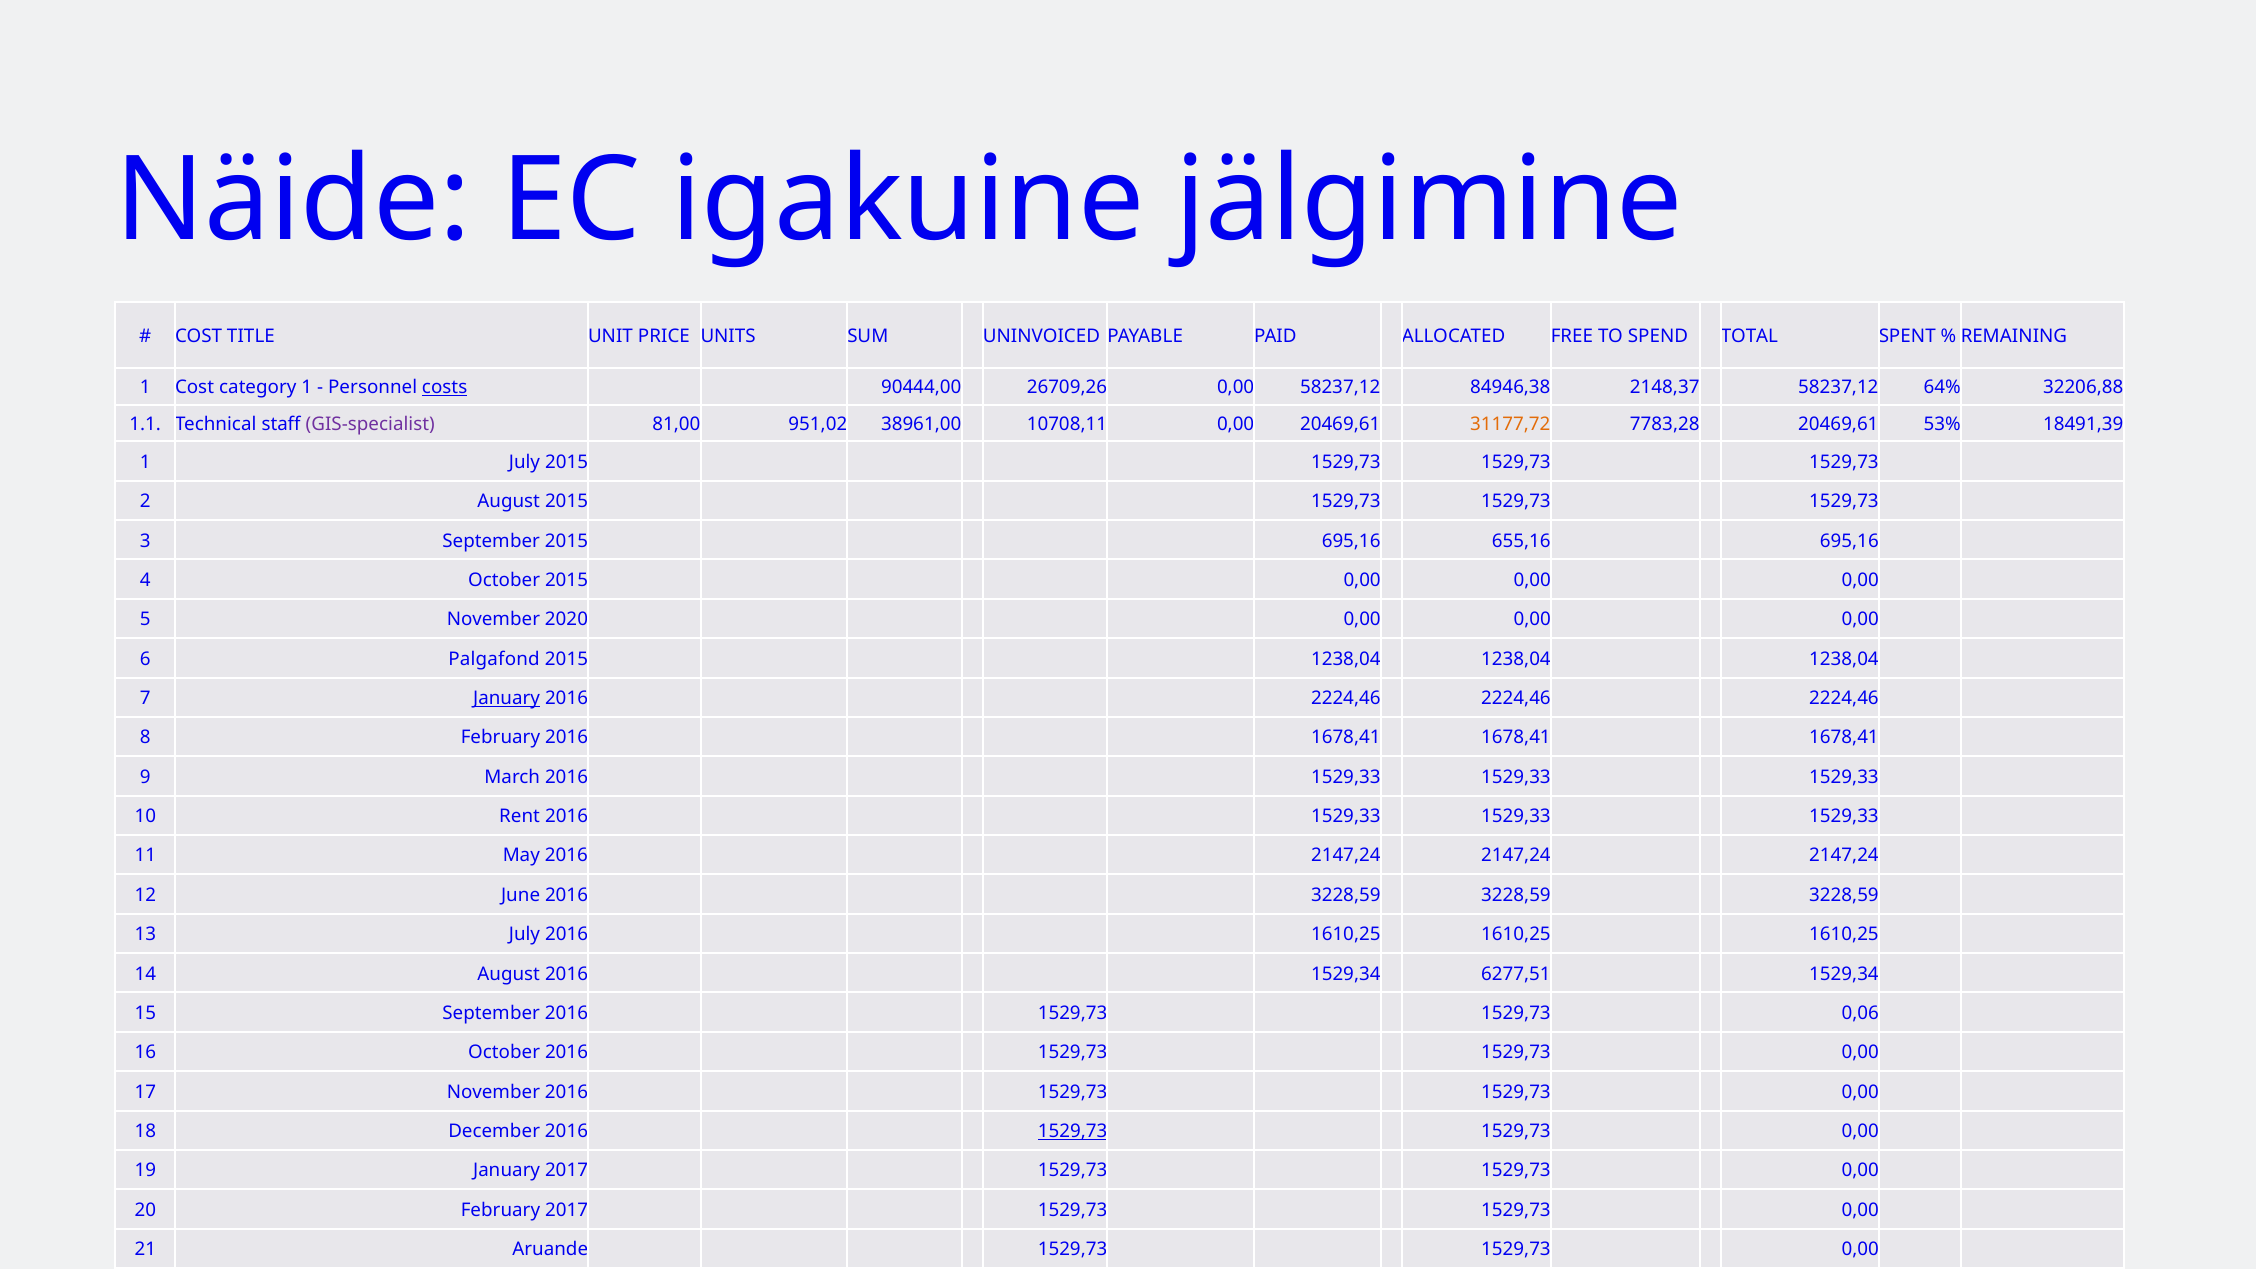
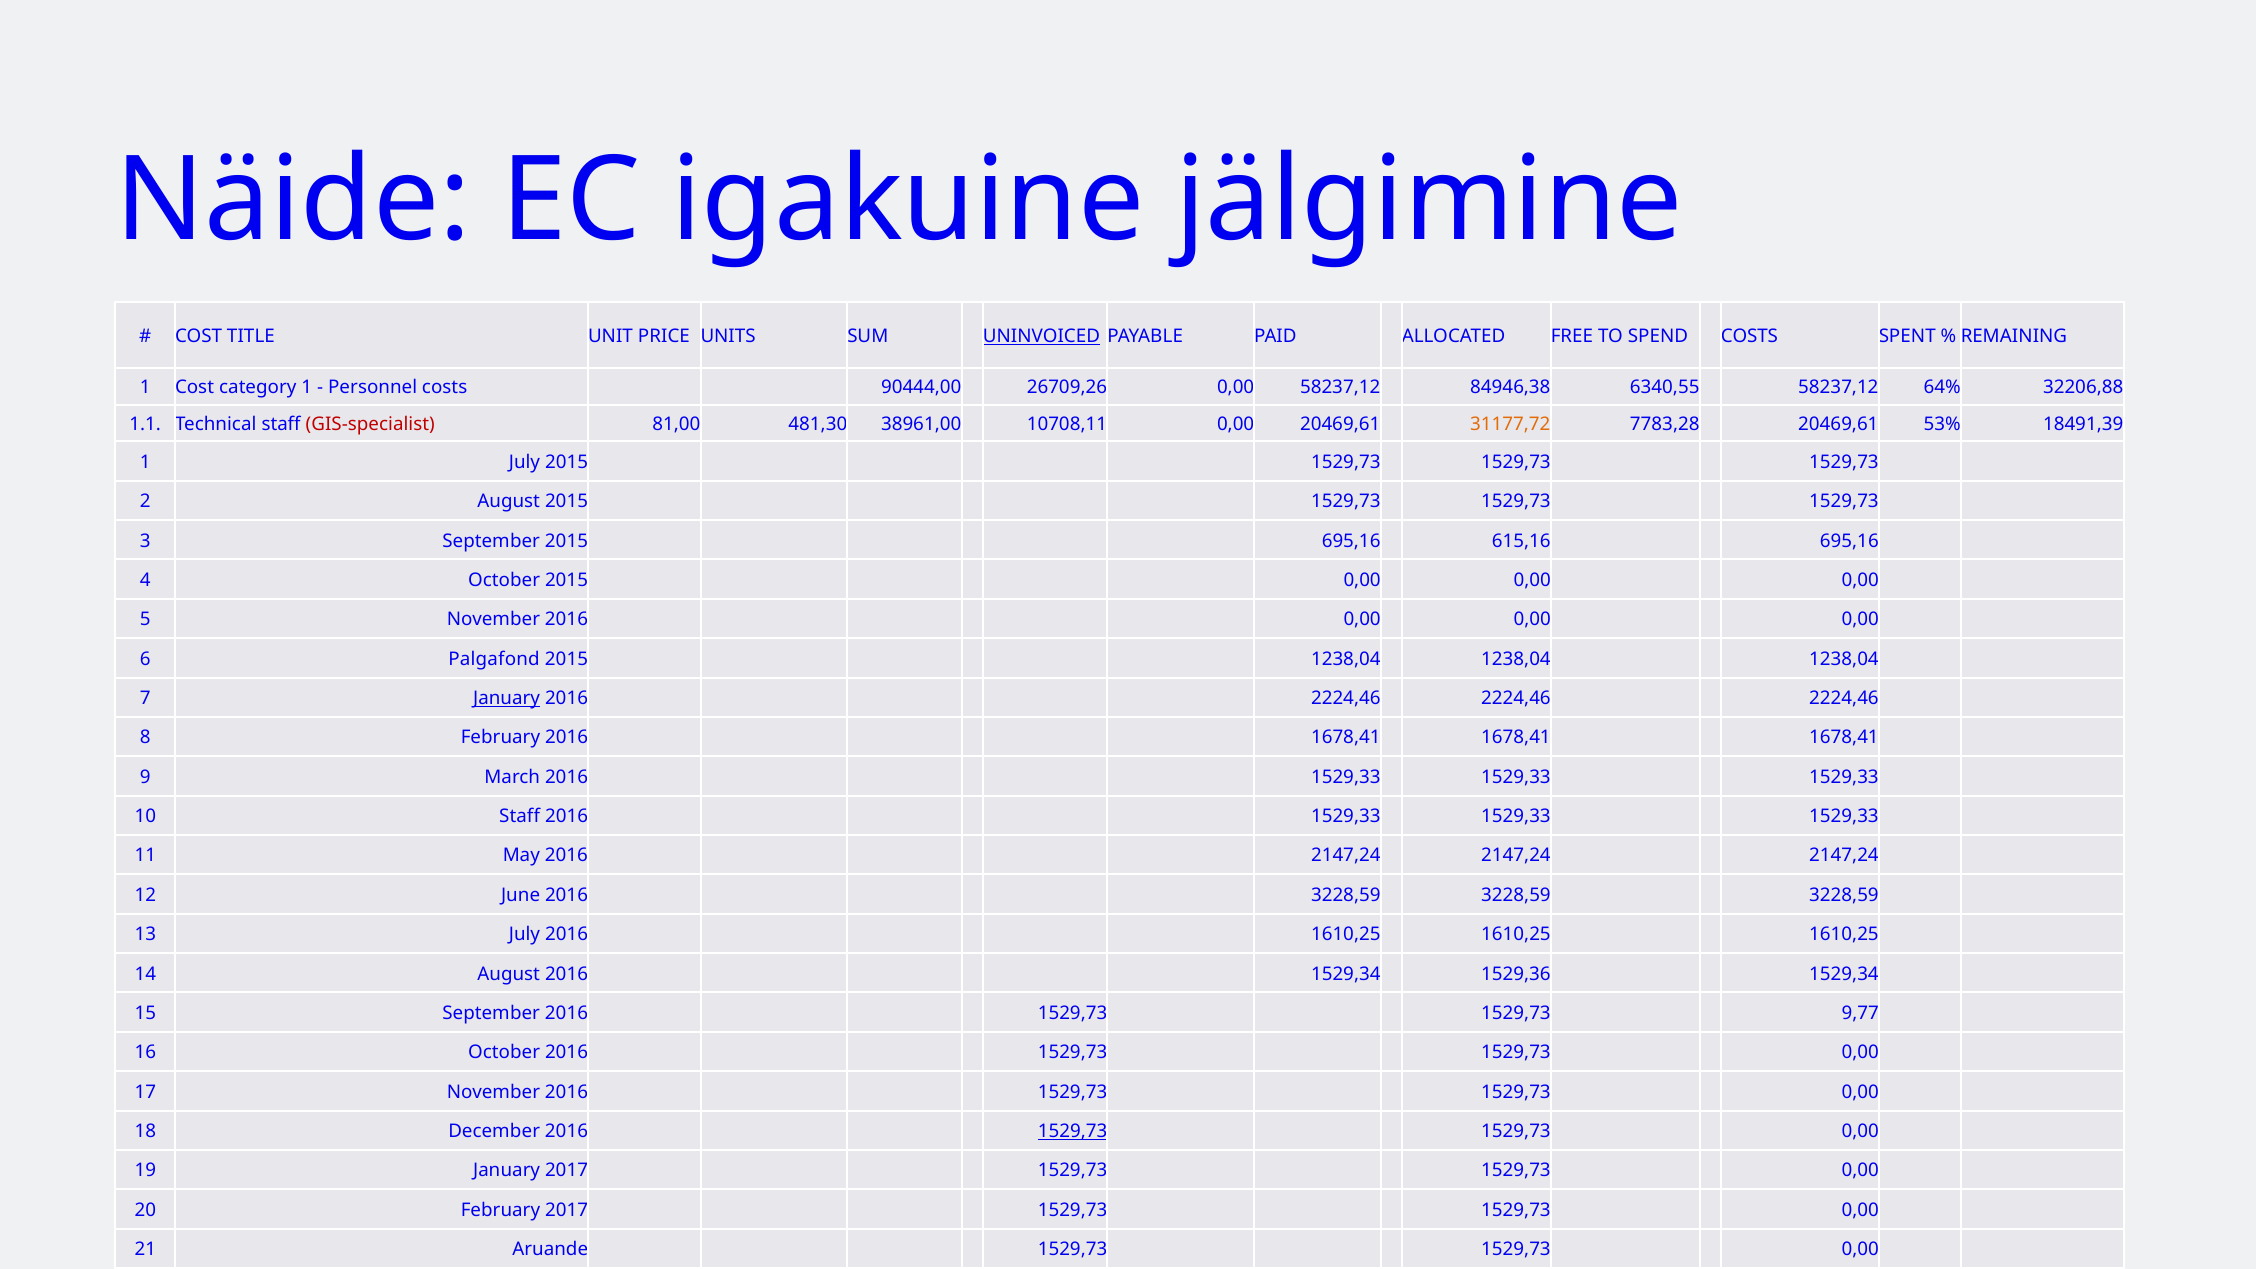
UNINVOICED underline: none -> present (1041, 336)
SPEND TOTAL: TOTAL -> COSTS (1749, 336)
costs underline: present -> none (445, 387)
2148,37: 2148,37 -> 6340,55 (1665, 387)
GIS-specialist colour: purple -> red (370, 424)
951,02: 951,02 -> 481,30 (818, 424)
655,16: 655,16 -> 615,16 (1521, 541)
5 November 2020: 2020 -> 2016 (566, 620)
10 Rent: Rent -> Staff (520, 816)
6277,51: 6277,51 -> 1529,36 (1516, 974)
0,06: 0,06 -> 9,77 (1860, 1013)
